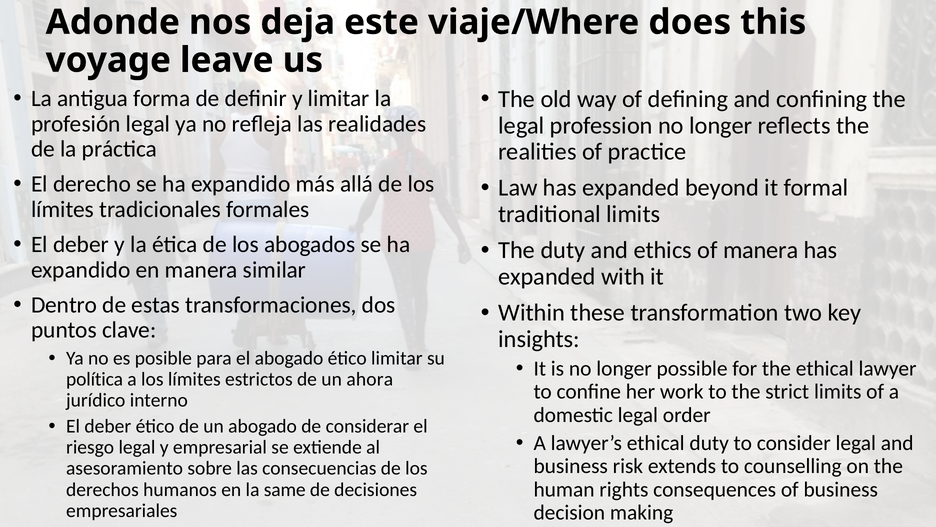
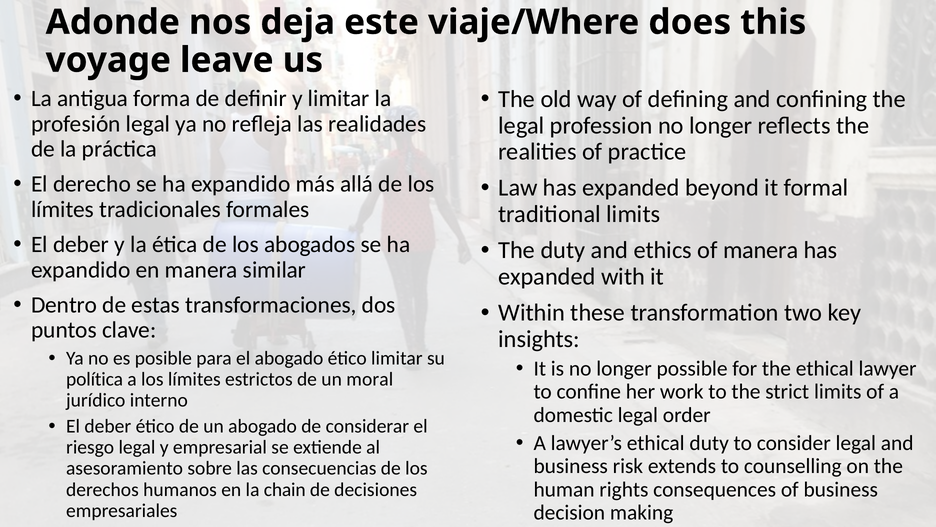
ahora: ahora -> moral (370, 379)
same: same -> chain (285, 489)
